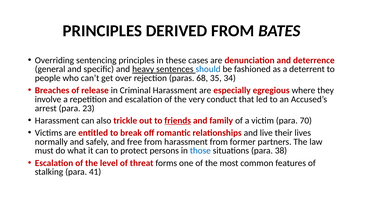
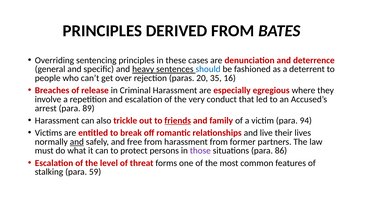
68: 68 -> 20 (202, 78)
34: 34 -> 16 (230, 78)
23: 23 -> 89 (88, 108)
70: 70 -> 94 (306, 121)
and underline: none -> present (77, 142)
those colour: blue -> purple (200, 151)
38: 38 -> 86 (281, 151)
41: 41 -> 59 (95, 172)
